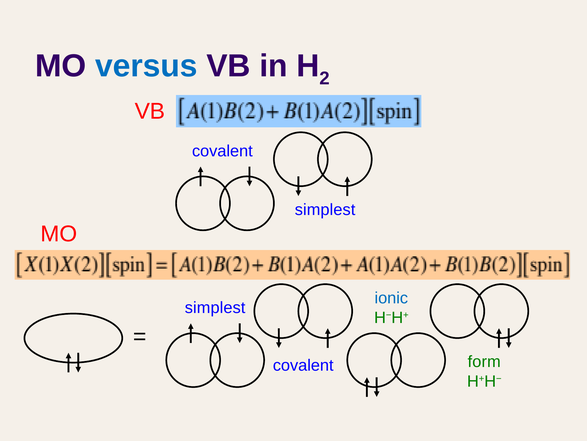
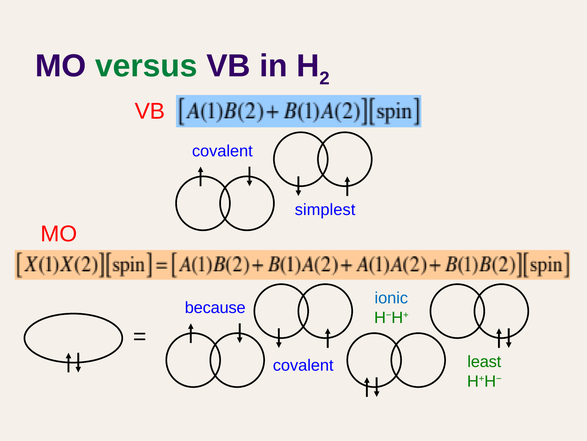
versus colour: blue -> green (146, 66)
simplest: simplest -> because (215, 307)
form: form -> least (484, 361)
